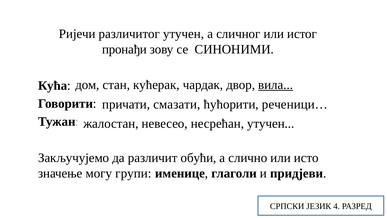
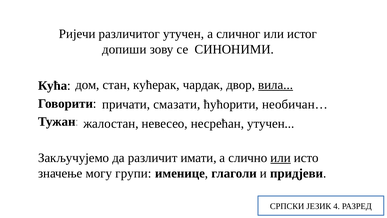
пронађи: пронађи -> допиши (124, 49)
реченици…: реченици… -> необичан… (295, 104)
обући: обући -> имати (199, 158)
или underline: none -> present (281, 158)
